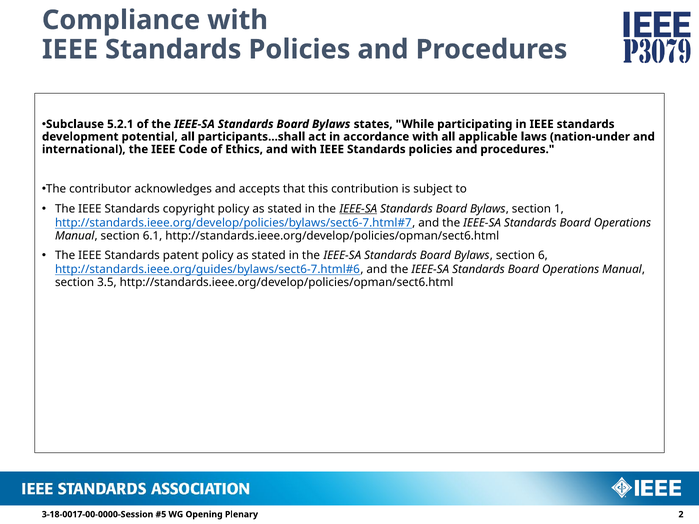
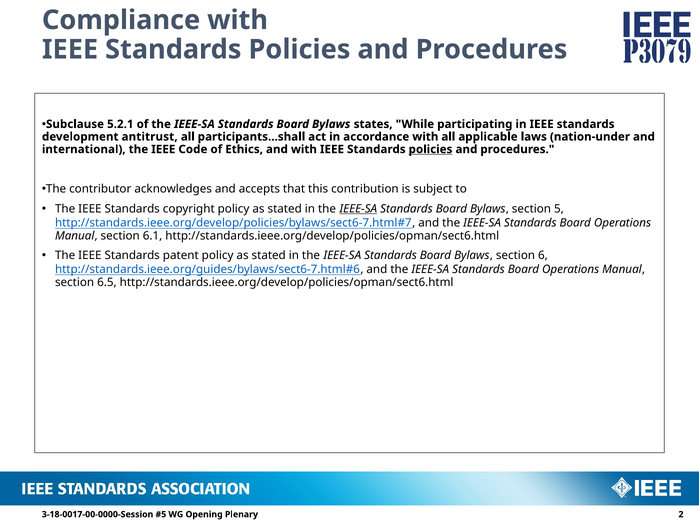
potential: potential -> antitrust (150, 137)
policies underline: none -> present (430, 149)
1: 1 -> 5 (559, 209)
3.5: 3.5 -> 6.5 (107, 283)
